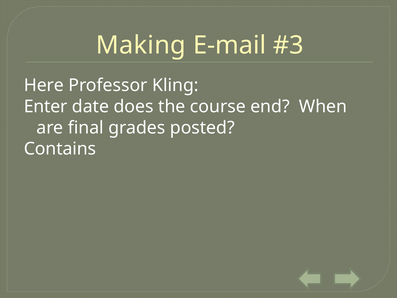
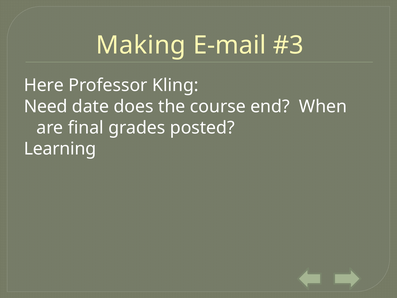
Enter: Enter -> Need (46, 106)
Contains: Contains -> Learning (60, 149)
